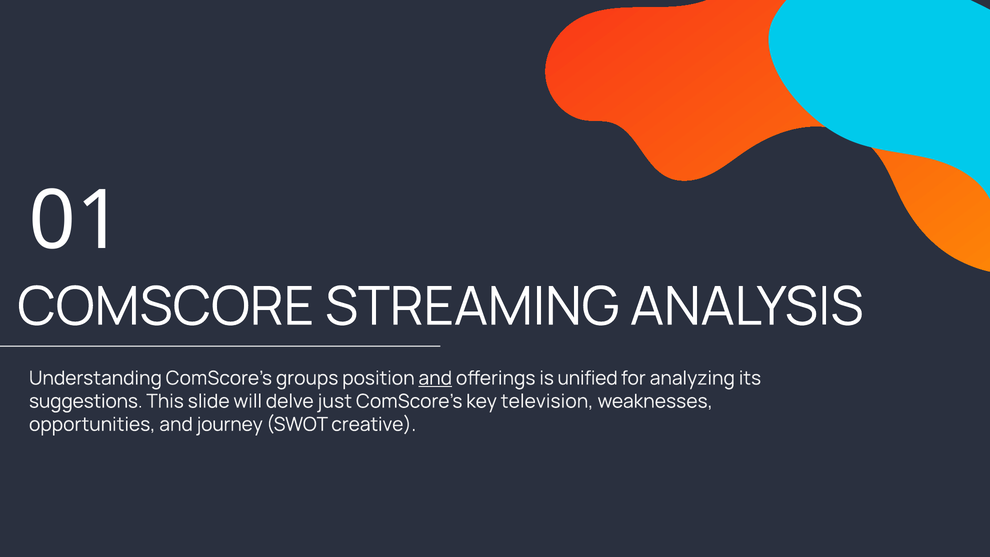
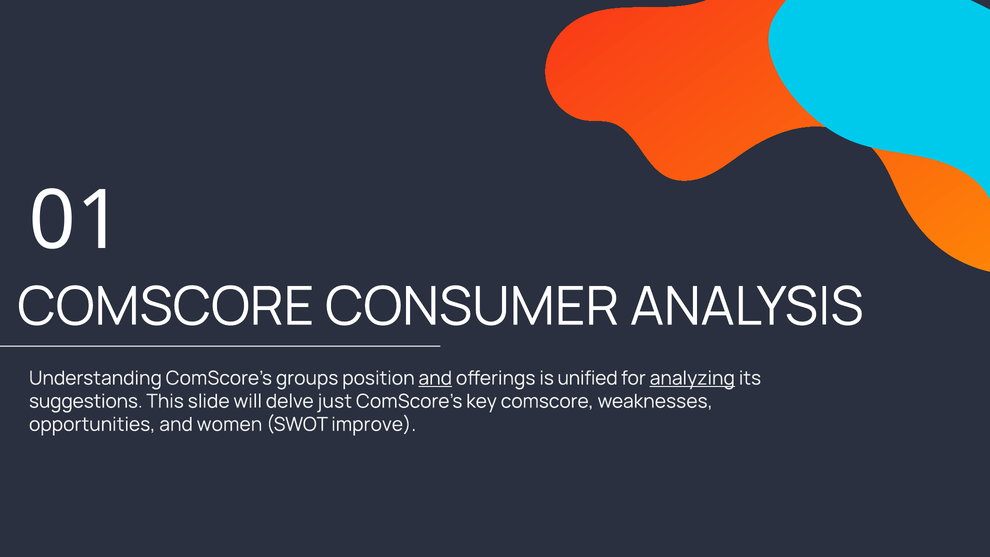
STREAMING: STREAMING -> CONSUMER (472, 307)
analyzing underline: none -> present (692, 378)
key television: television -> comscore (547, 401)
journey: journey -> women (229, 424)
creative: creative -> improve (374, 424)
